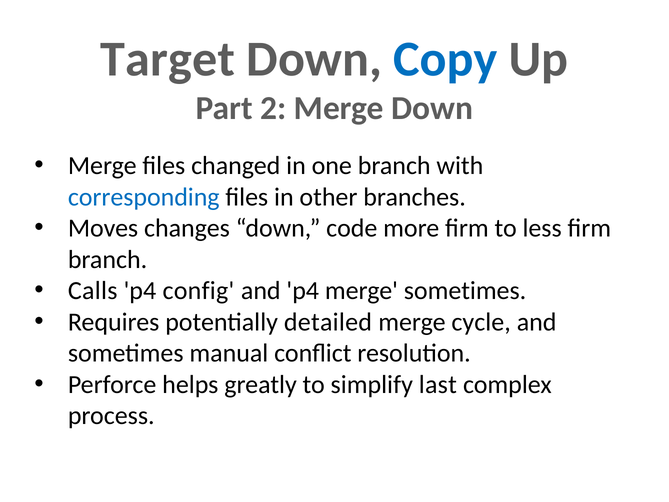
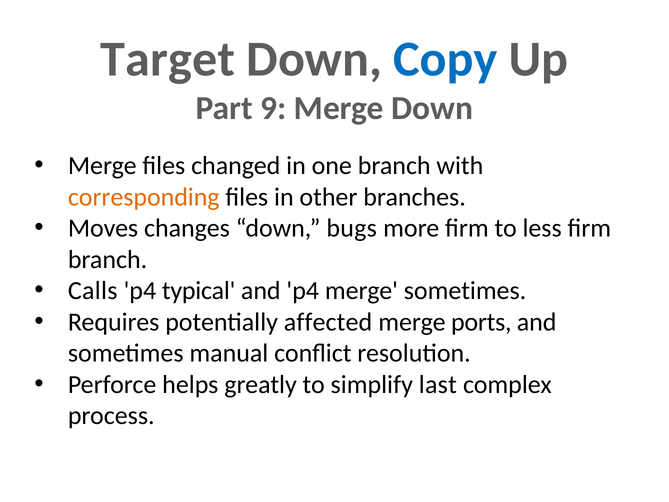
2: 2 -> 9 (273, 108)
corresponding colour: blue -> orange (144, 197)
code: code -> bugs (352, 228)
config: config -> typical (199, 291)
detailed: detailed -> affected (328, 322)
cycle: cycle -> ports (481, 322)
